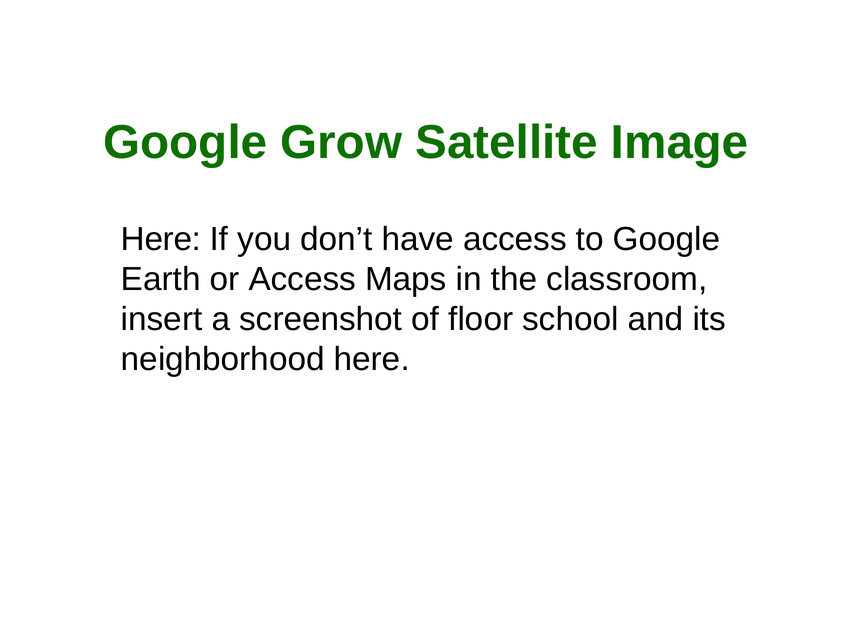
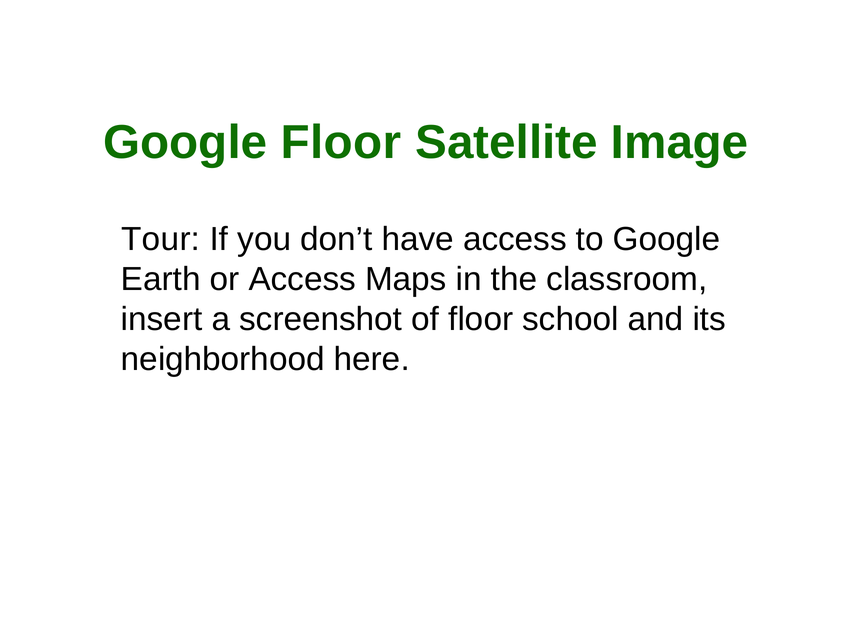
Google Grow: Grow -> Floor (341, 142)
Here: Here -> Tour (161, 239)
